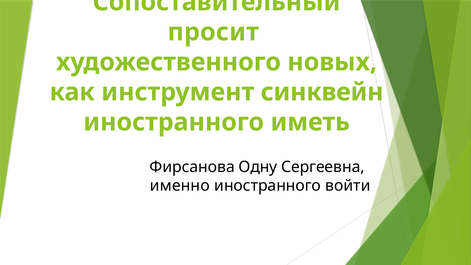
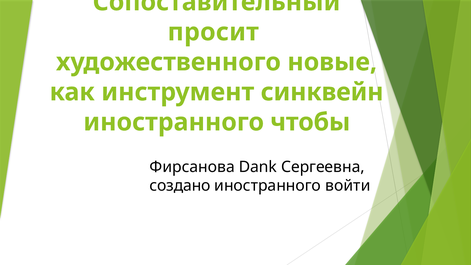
новых: новых -> новые (332, 62)
иметь: иметь -> чтобы (310, 122)
Одну: Одну -> Dank (258, 167)
именно: именно -> создано (180, 186)
